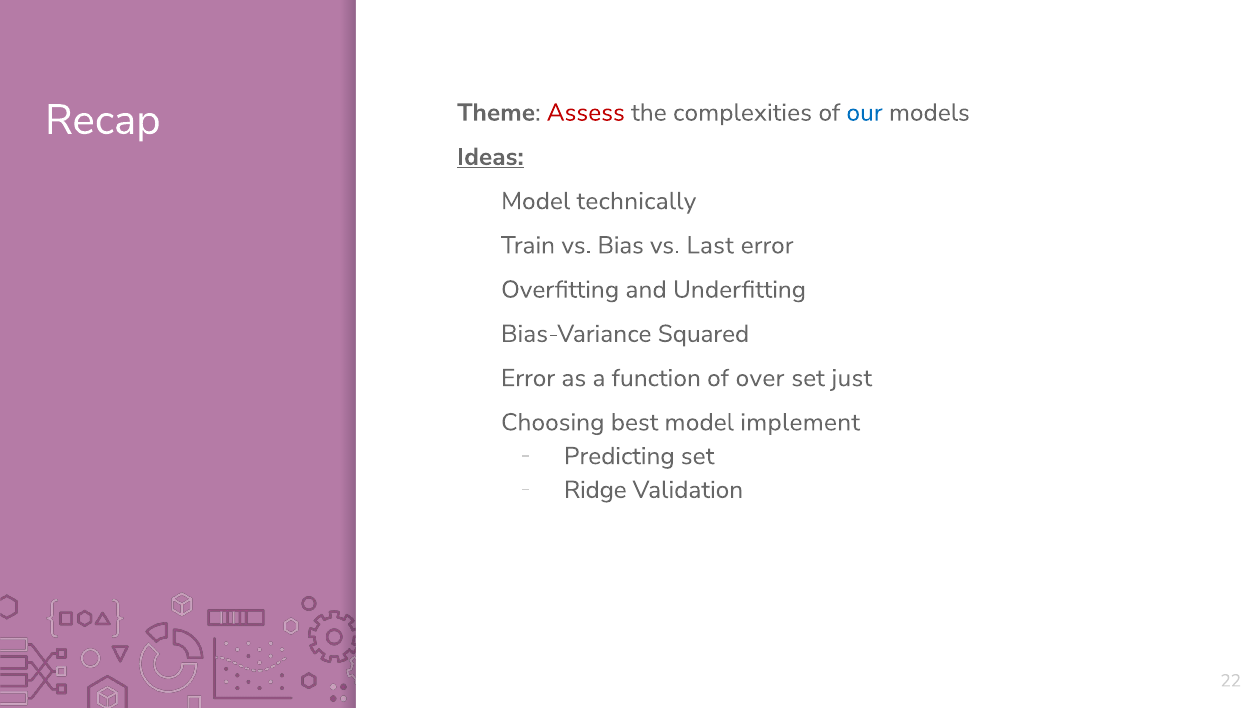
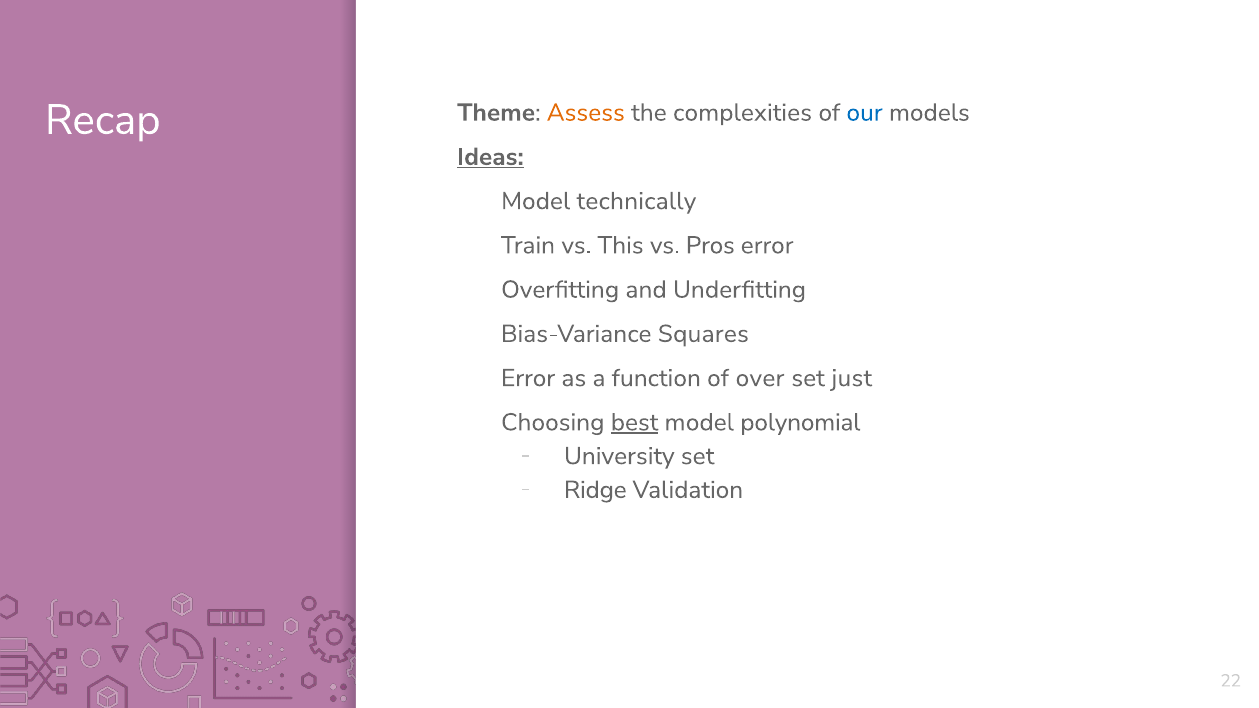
Assess colour: red -> orange (586, 113)
Bias: Bias -> This (621, 245)
Last: Last -> Pros (710, 245)
Squared: Squared -> Squares (703, 334)
best underline: none -> present (635, 422)
implement: implement -> polynomial (800, 422)
Predicting: Predicting -> University (619, 456)
